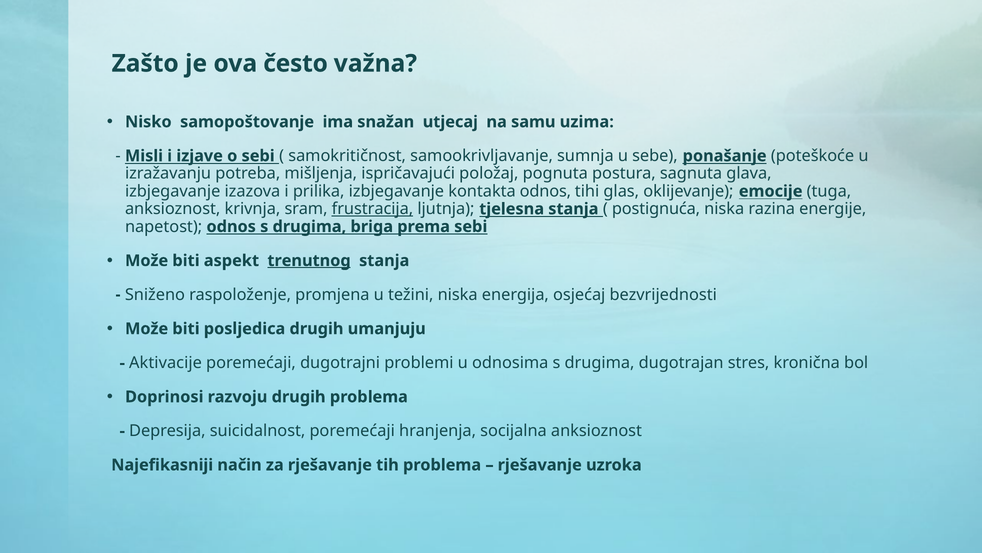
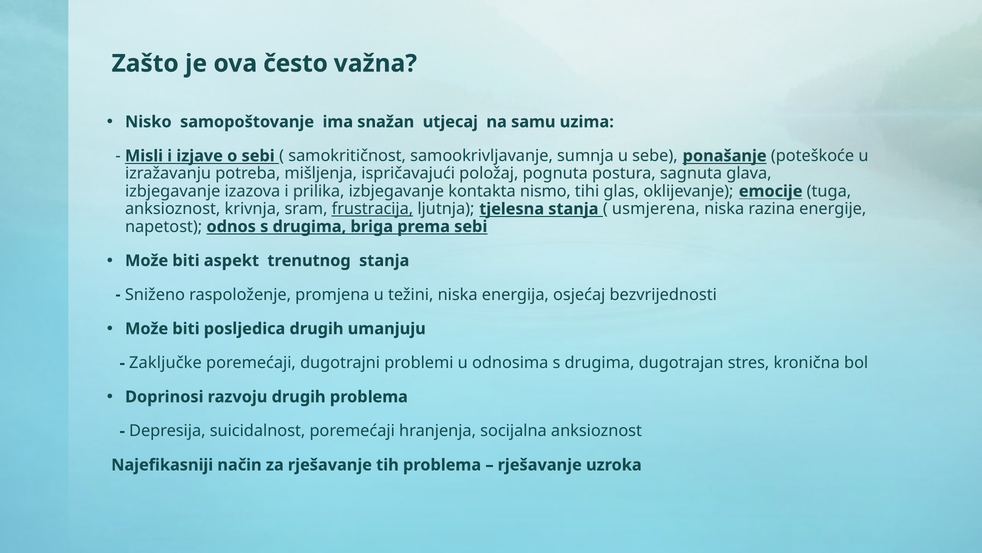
kontakta odnos: odnos -> nismo (545, 191)
postignuća: postignuća -> usmjerena (656, 209)
trenutnog underline: present -> none (309, 260)
Aktivacije: Aktivacije -> Zaključke (165, 363)
